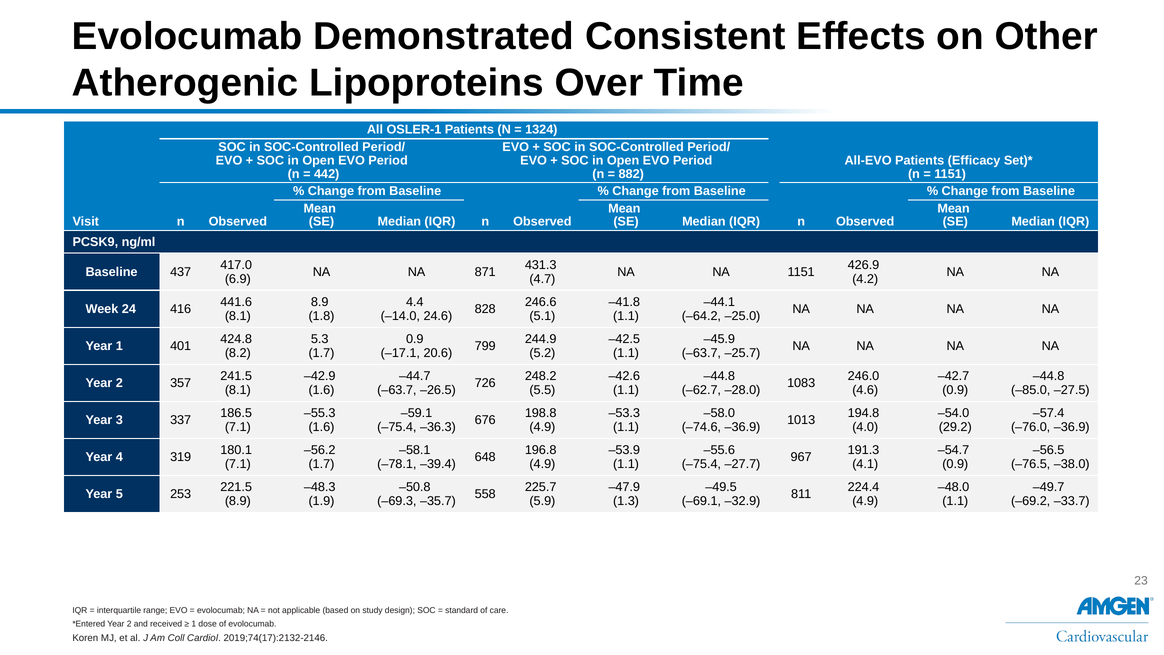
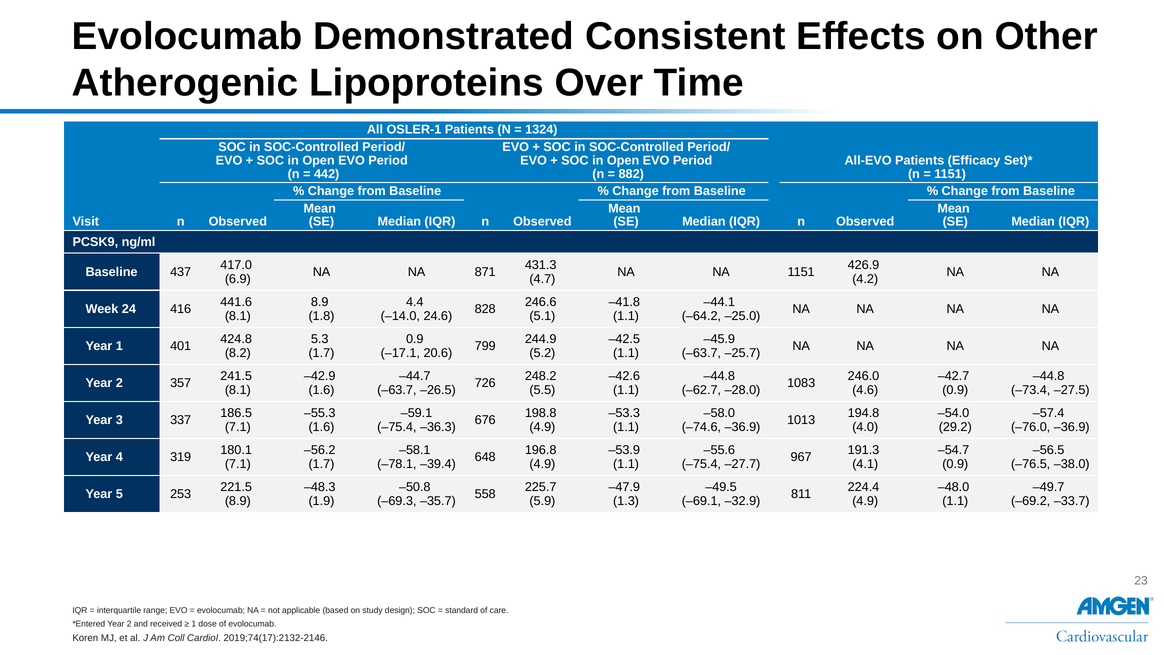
–85.0: –85.0 -> –73.4 (1031, 390)
